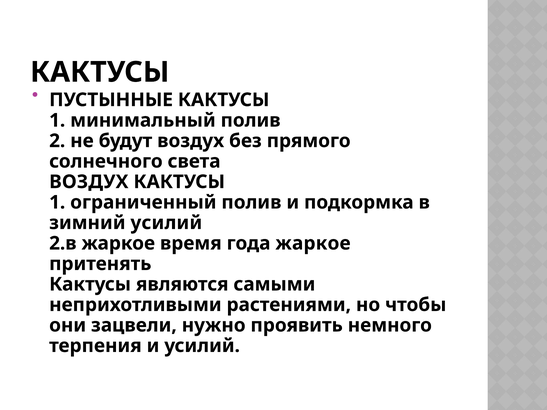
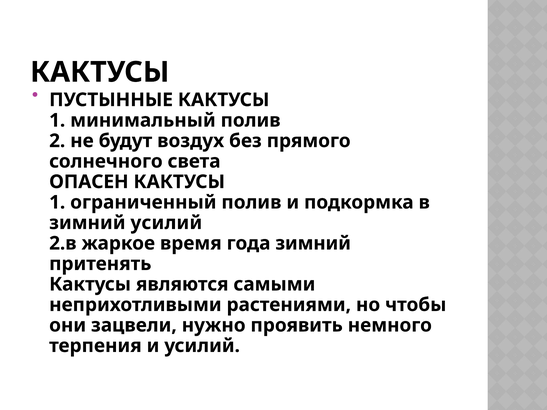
ВОЗДУХ: ВОЗДУХ -> ОПАСЕН (89, 182)
года жаркое: жаркое -> зимний (313, 243)
